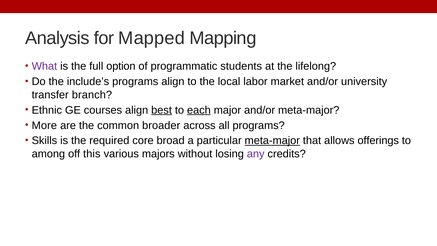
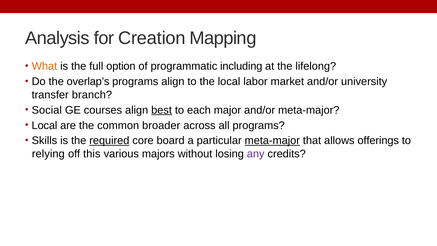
Mapped: Mapped -> Creation (152, 38)
What colour: purple -> orange (44, 66)
students: students -> including (241, 66)
include’s: include’s -> overlap’s (88, 82)
Ethnic: Ethnic -> Social (47, 110)
each underline: present -> none (199, 110)
More: More -> Local (44, 125)
required underline: none -> present (109, 141)
broad: broad -> board (171, 141)
among: among -> relying (48, 154)
